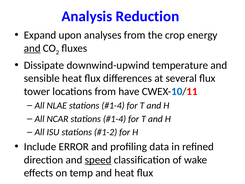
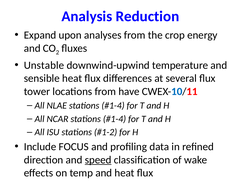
and underline: present -> none (32, 48)
Dissipate: Dissipate -> Unstable (44, 65)
ERROR: ERROR -> FOCUS (74, 147)
